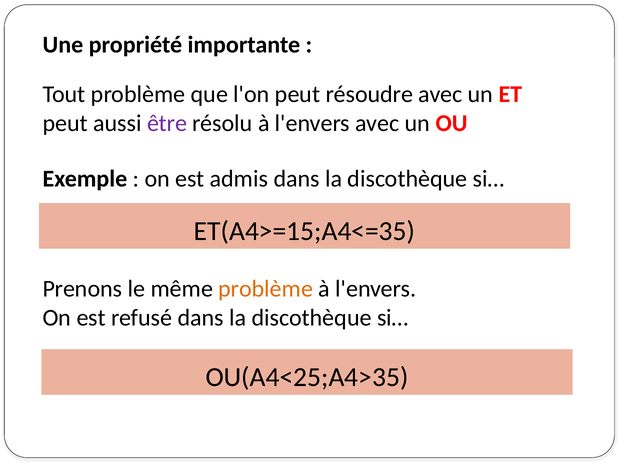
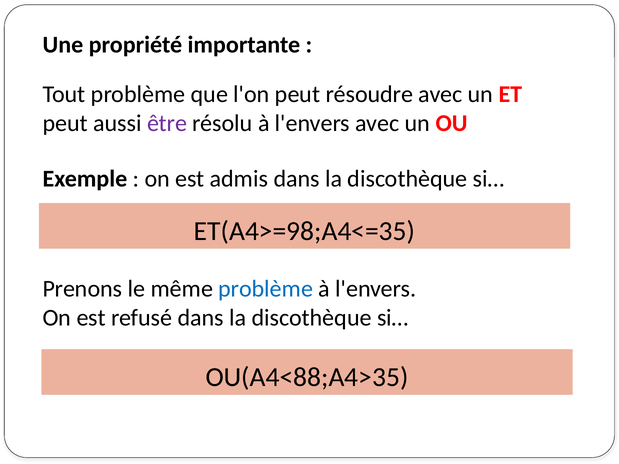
ET(A4>=15;A4<=35: ET(A4>=15;A4<=35 -> ET(A4>=98;A4<=35 (304, 231)
problème colour: orange -> blue (266, 289)
OU(A4<25;A4>35: OU(A4<25;A4>35 -> OU(A4<88;A4>35 (307, 377)
